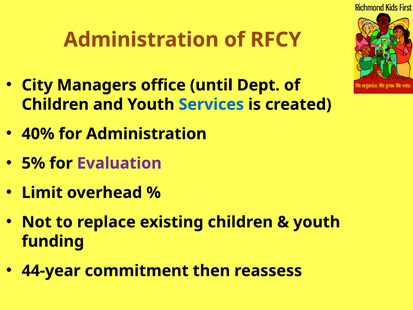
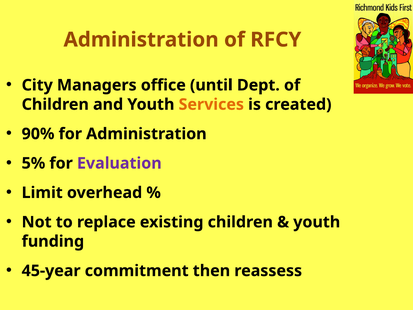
Services colour: blue -> orange (211, 104)
40%: 40% -> 90% (38, 134)
44-year: 44-year -> 45-year (51, 271)
